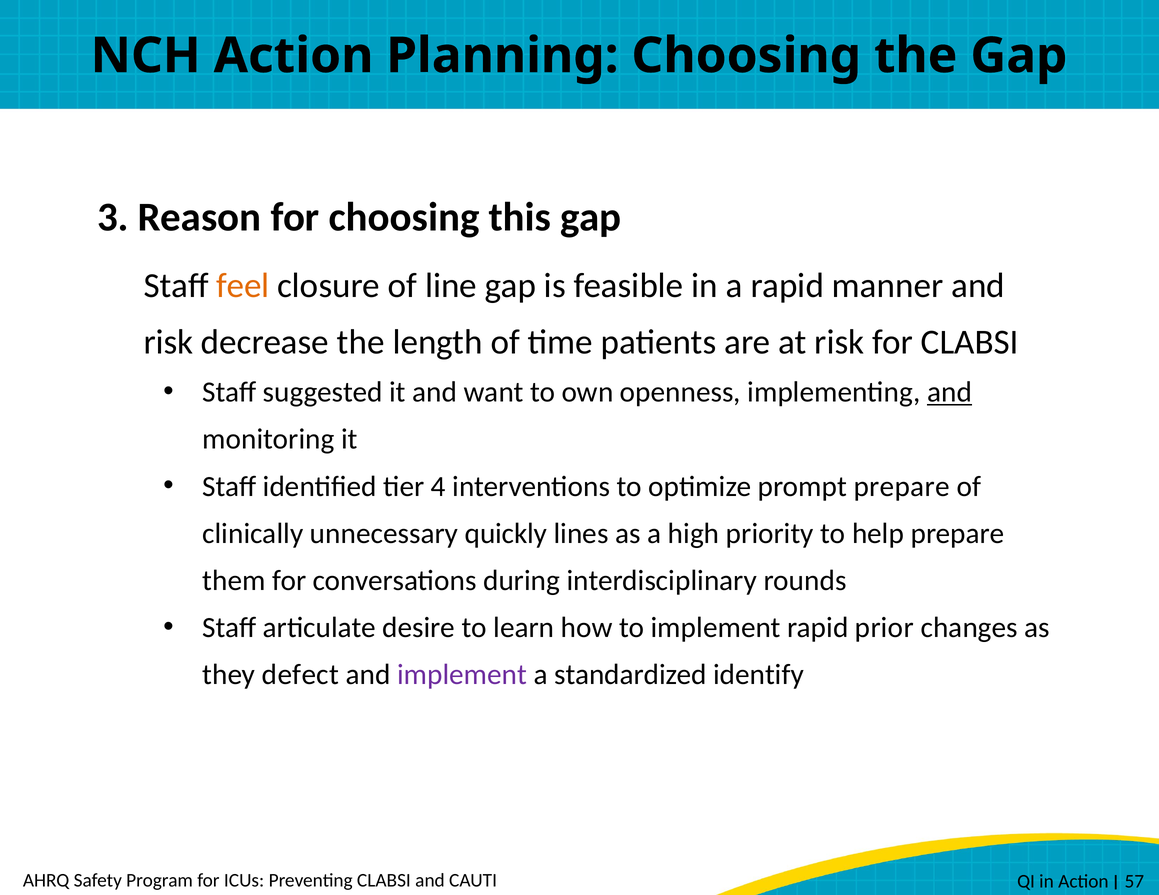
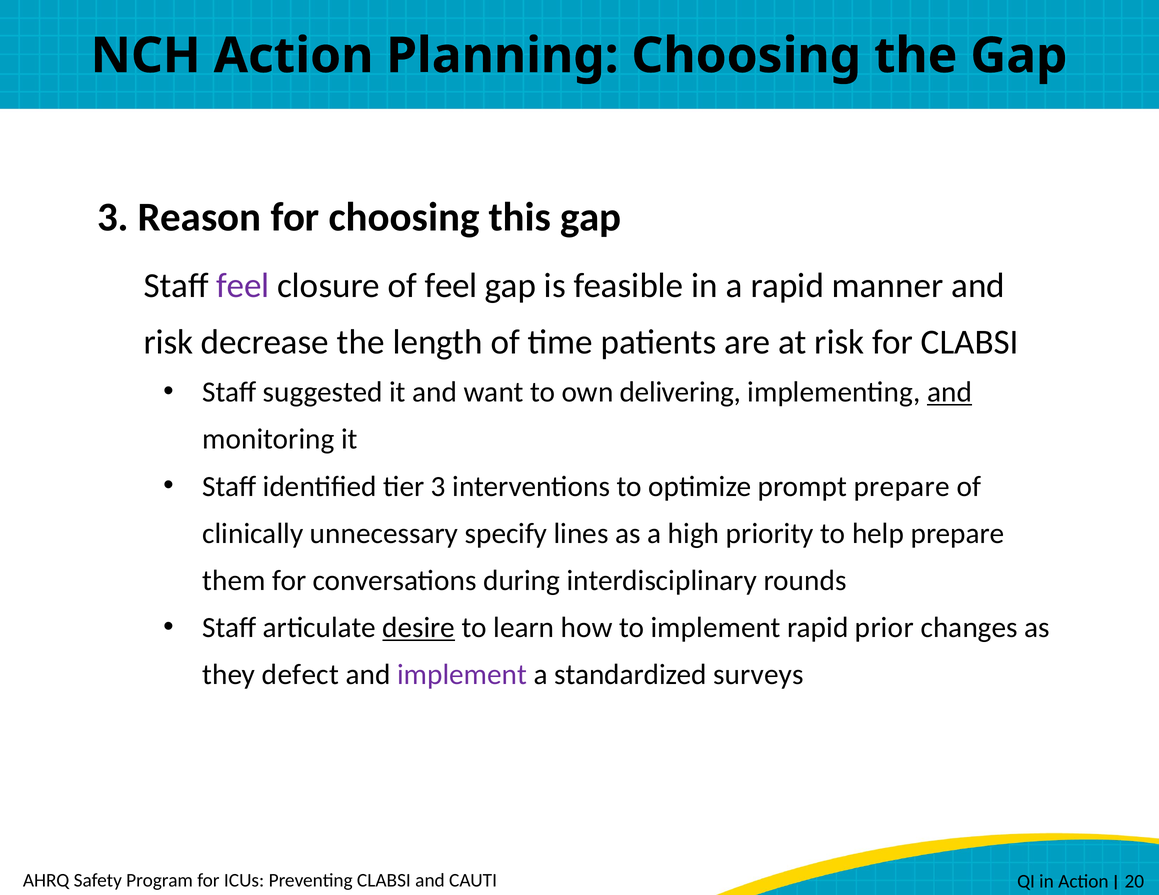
feel colour: orange -> purple (243, 286)
of line: line -> feel (451, 286)
openness: openness -> delivering (681, 393)
tier 4: 4 -> 3 (438, 487)
quickly: quickly -> specify (506, 534)
desire underline: none -> present (419, 628)
identify: identify -> surveys (758, 675)
57: 57 -> 20 (1134, 882)
